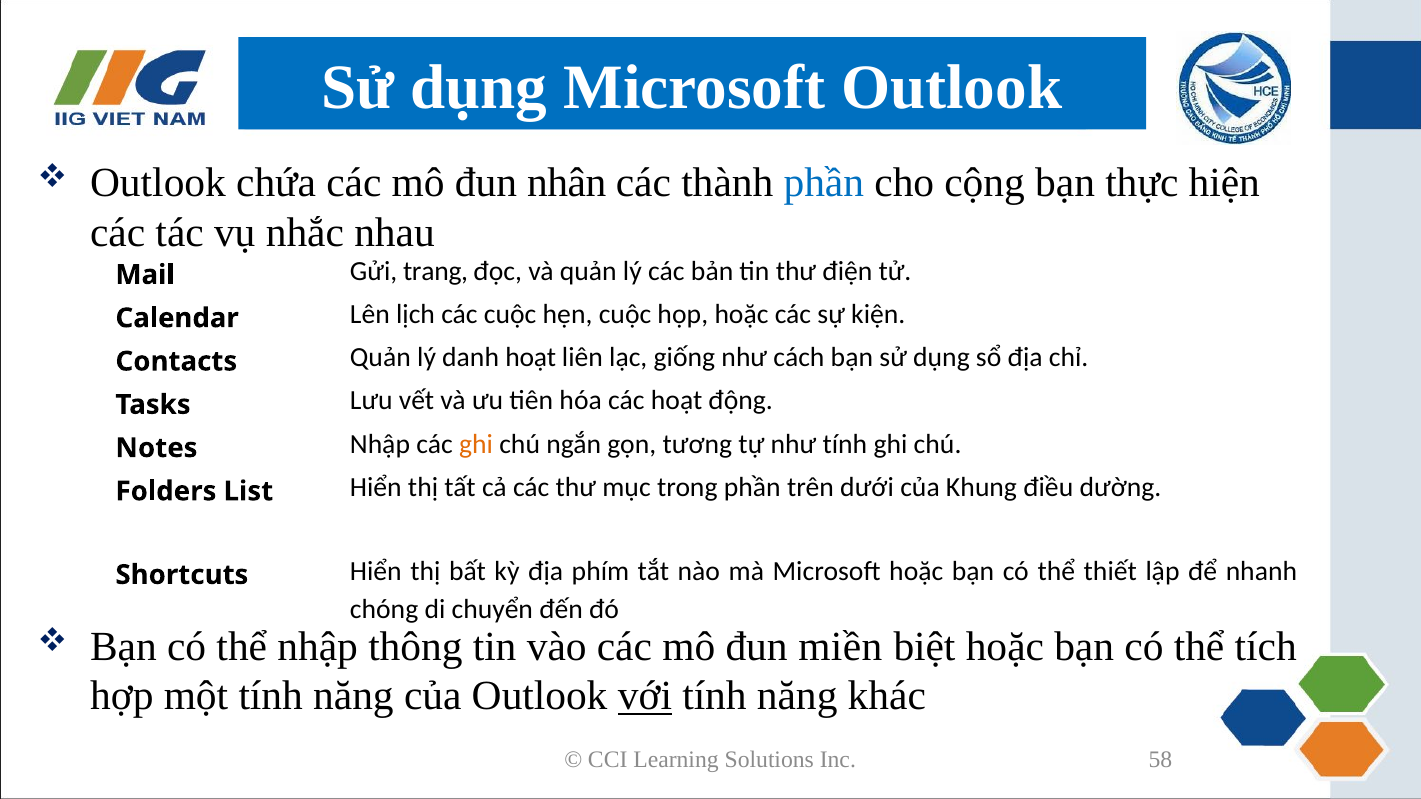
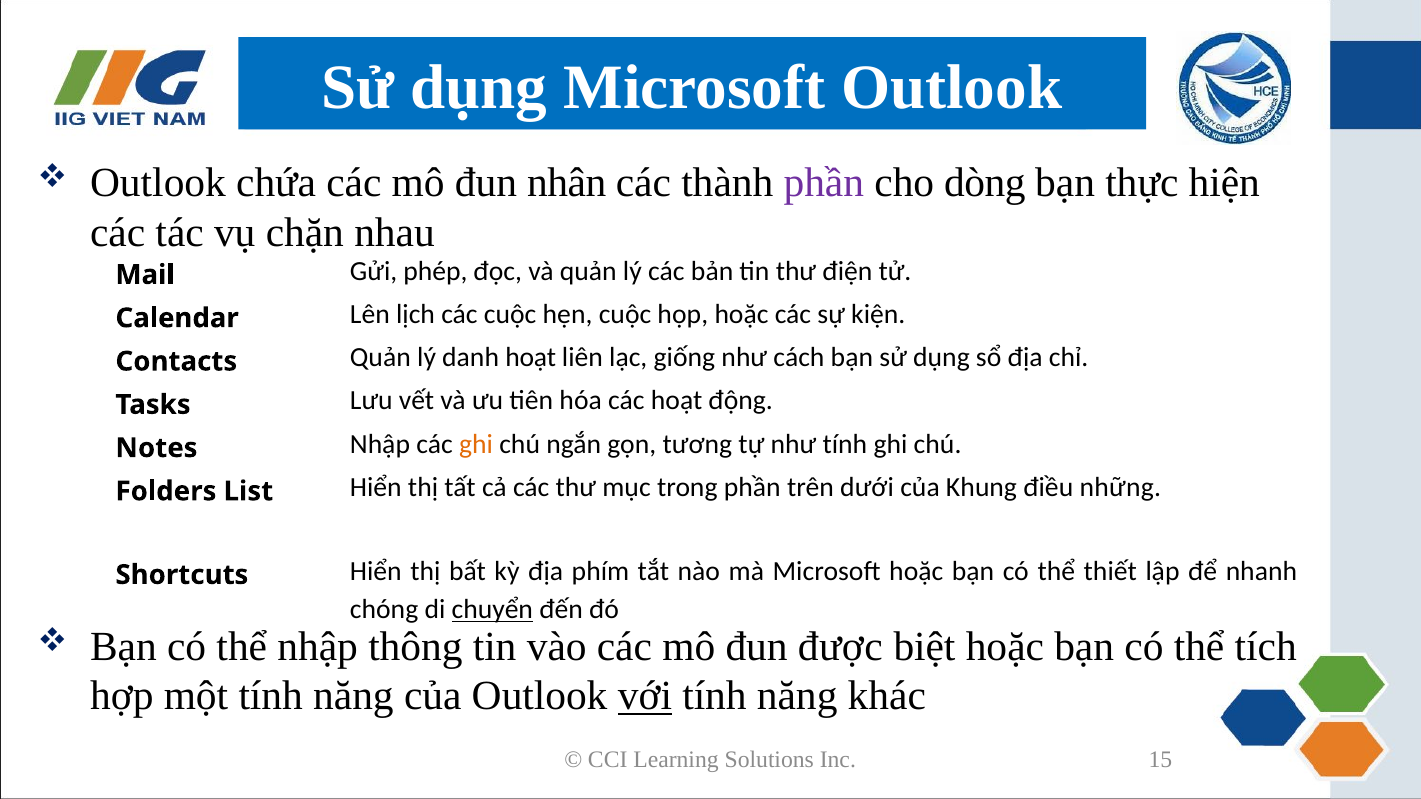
phần colour: blue -> purple (824, 183)
cộng: cộng -> dòng (985, 183)
nhắc: nhắc -> chặn (305, 232)
trang: trang -> phép (435, 271)
dường: dường -> những (1120, 488)
chuyển underline: none -> present (492, 610)
miền: miền -> được (840, 647)
58: 58 -> 15 (1160, 760)
